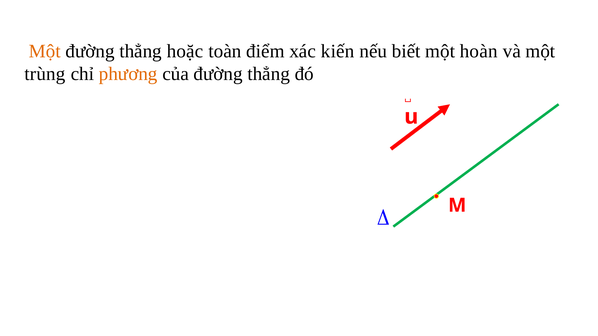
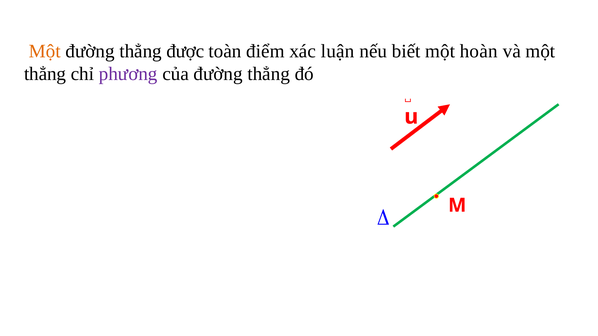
hoặc: hoặc -> được (185, 51)
kiến: kiến -> luận (338, 51)
trùng: trùng -> thẳng (45, 74)
phương colour: orange -> purple (128, 74)
